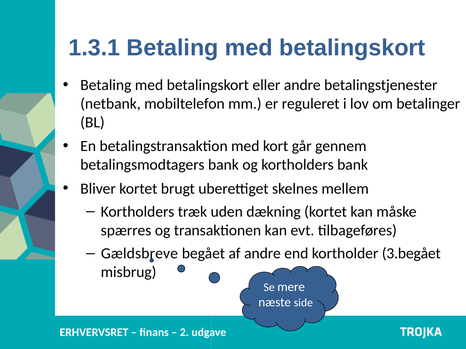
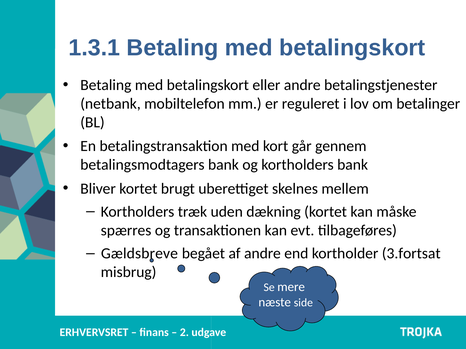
3.begået: 3.begået -> 3.fortsat (411, 254)
